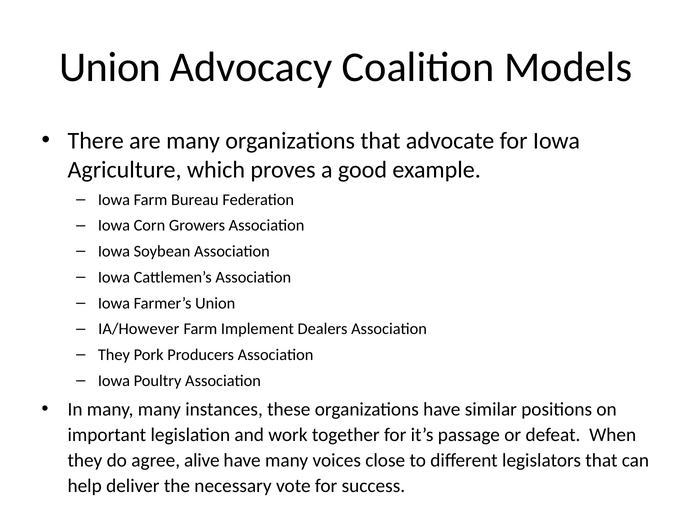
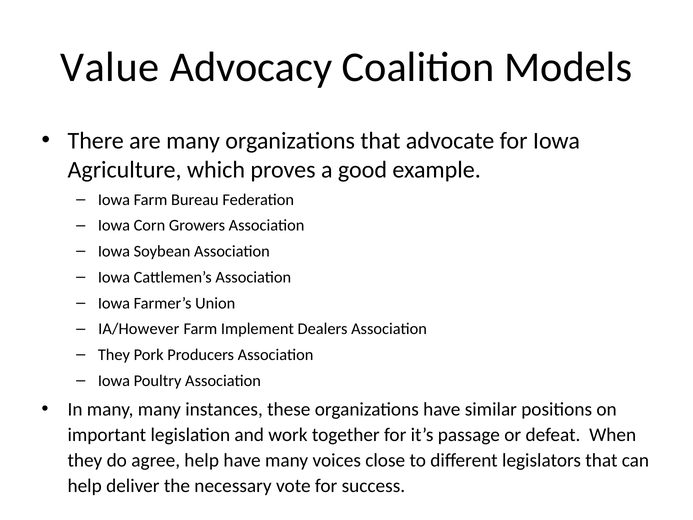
Union: Union -> Value (110, 67)
agree alive: alive -> help (202, 460)
